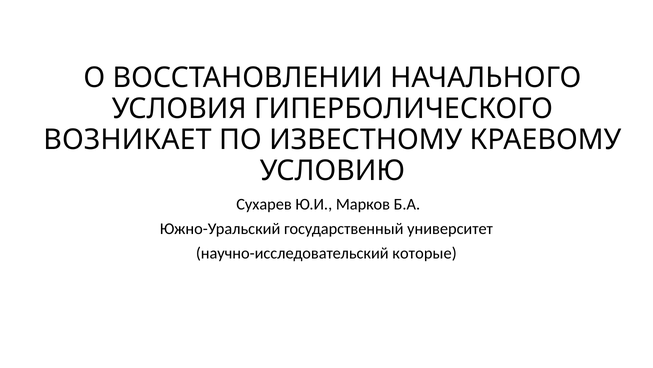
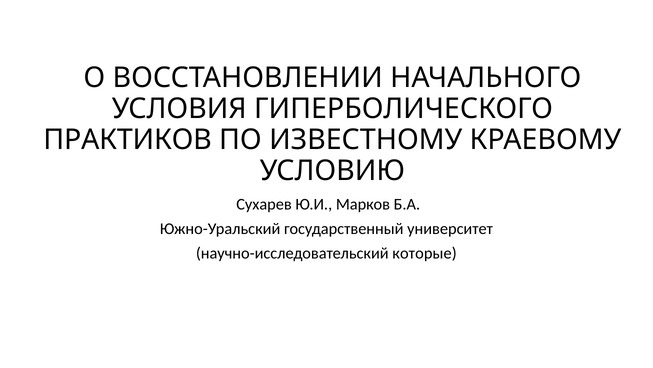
ВОЗНИКАЕТ: ВОЗНИКАЕТ -> ПРАКТИКОВ (128, 139)
